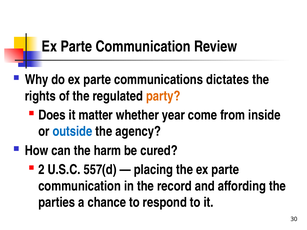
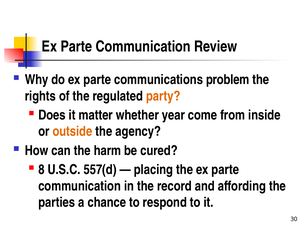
dictates: dictates -> problem (228, 80)
outside colour: blue -> orange (72, 132)
2: 2 -> 8 (41, 170)
